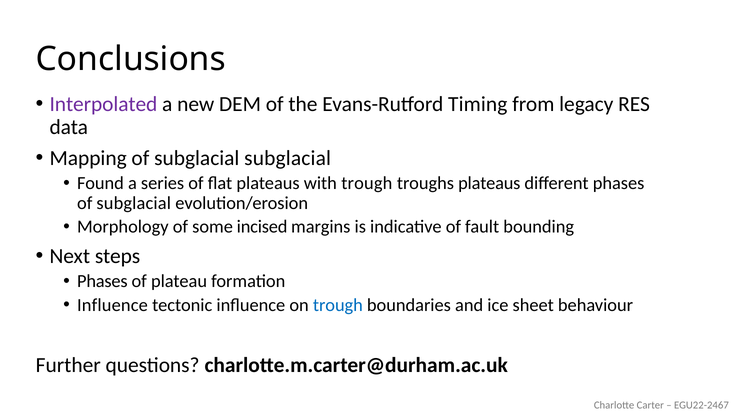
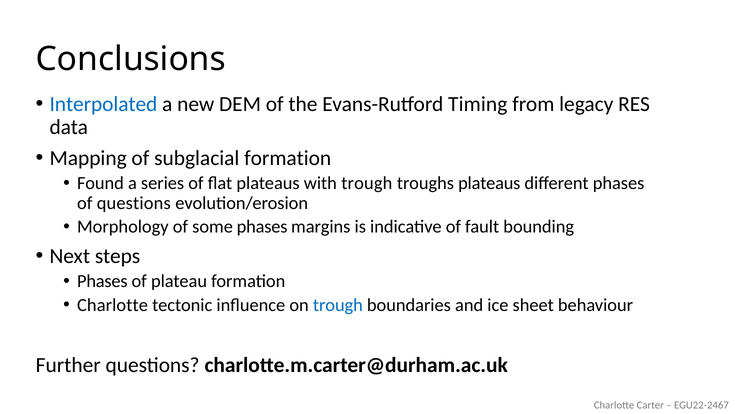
Interpolated colour: purple -> blue (103, 104)
subglacial subglacial: subglacial -> formation (288, 158)
subglacial: subglacial -> questions (134, 203)
some incised: incised -> phases (262, 227)
Influence: Influence -> Charlotte (113, 305)
